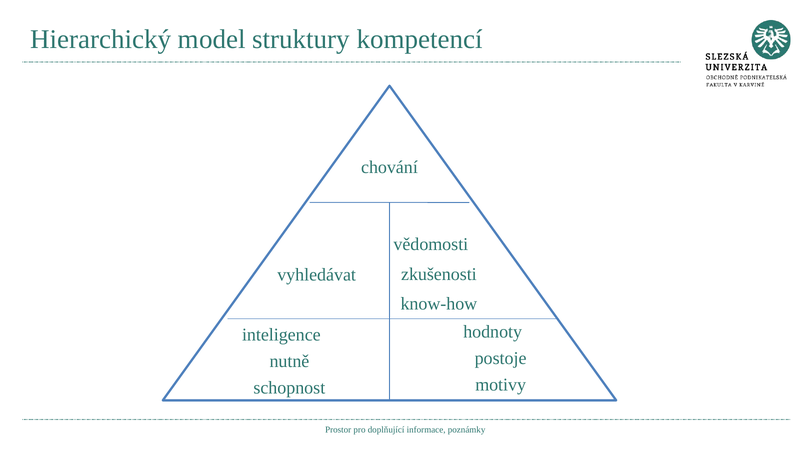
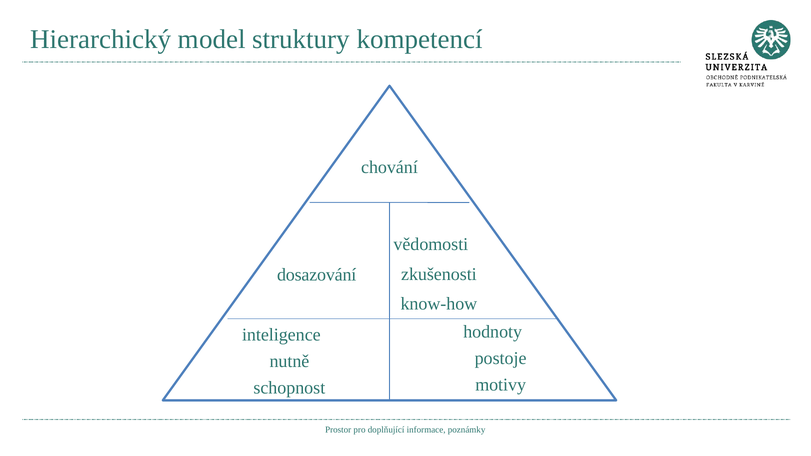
vyhledávat: vyhledávat -> dosazování (317, 275)
